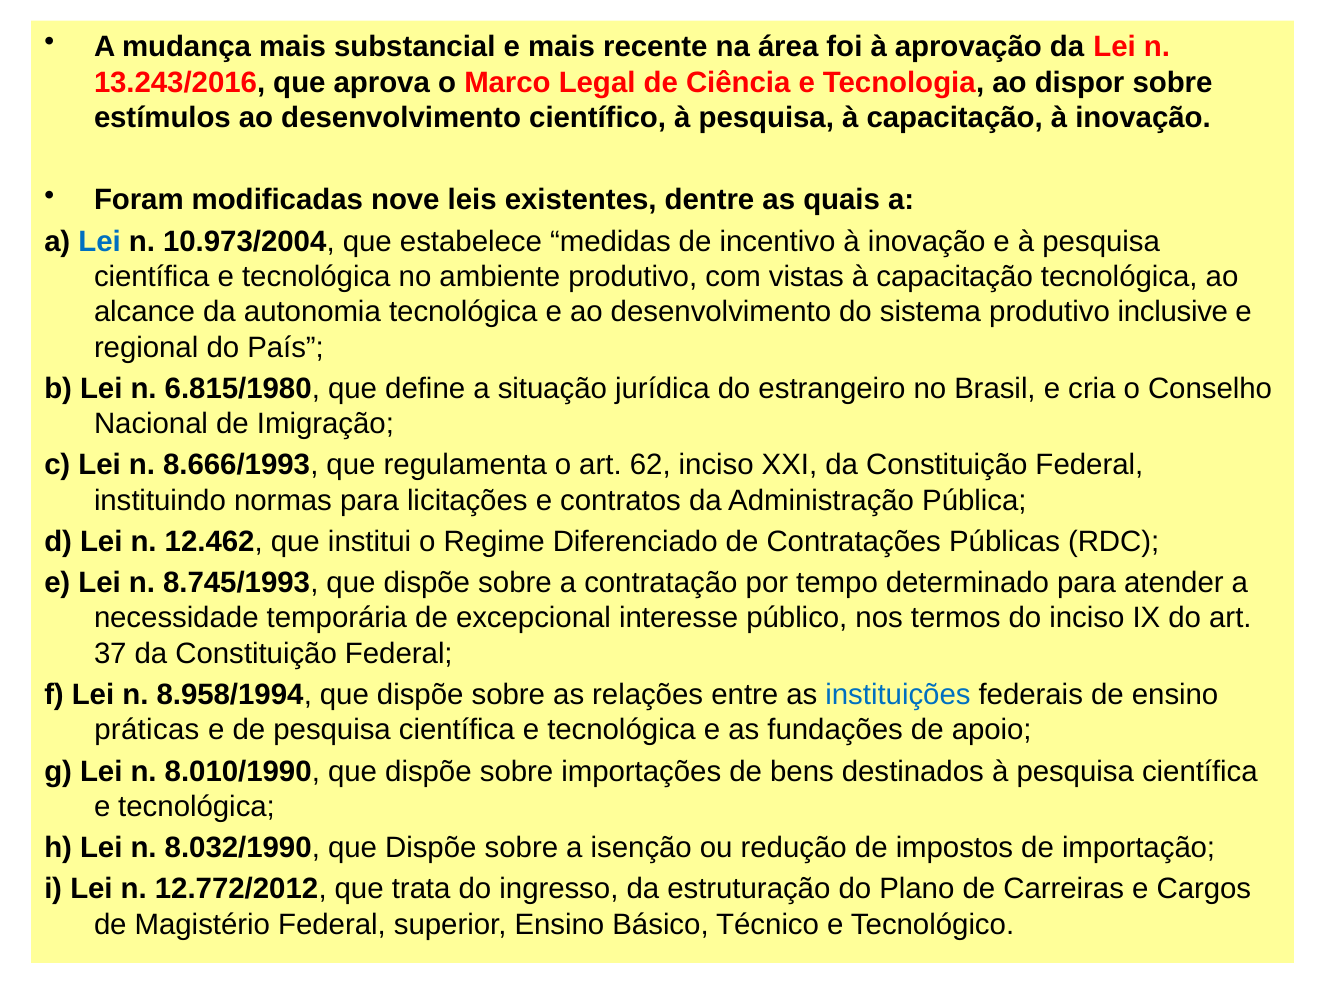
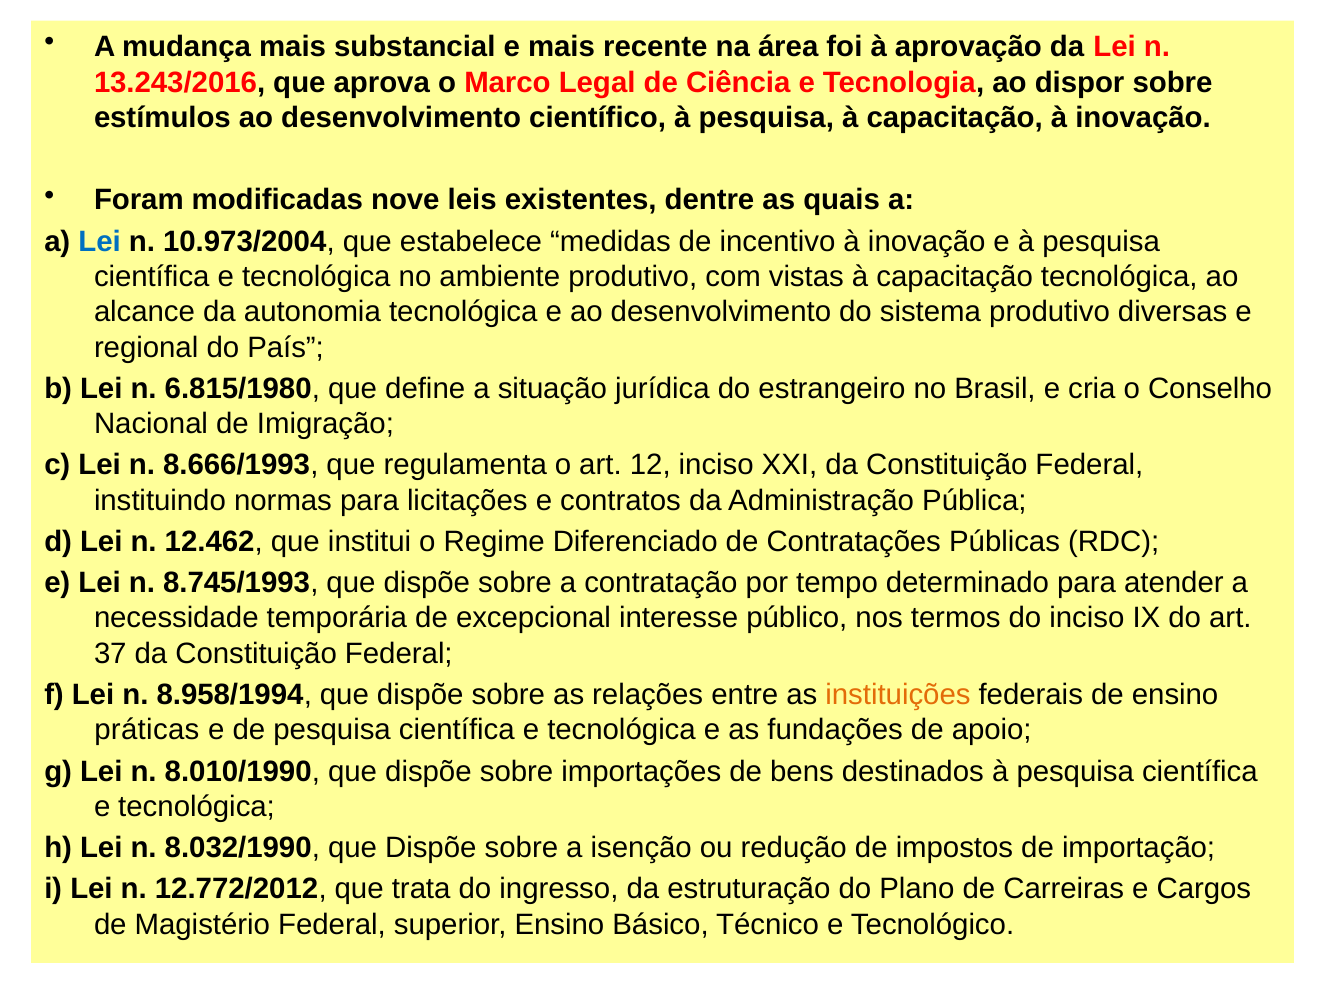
inclusive: inclusive -> diversas (1173, 312)
62: 62 -> 12 (650, 465)
instituições colour: blue -> orange (898, 695)
